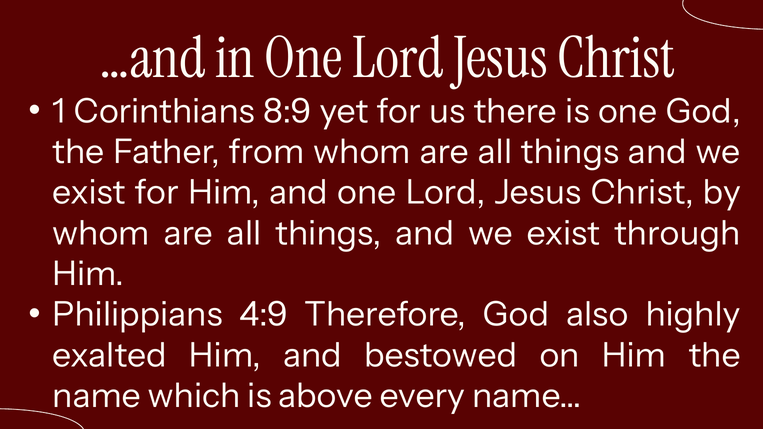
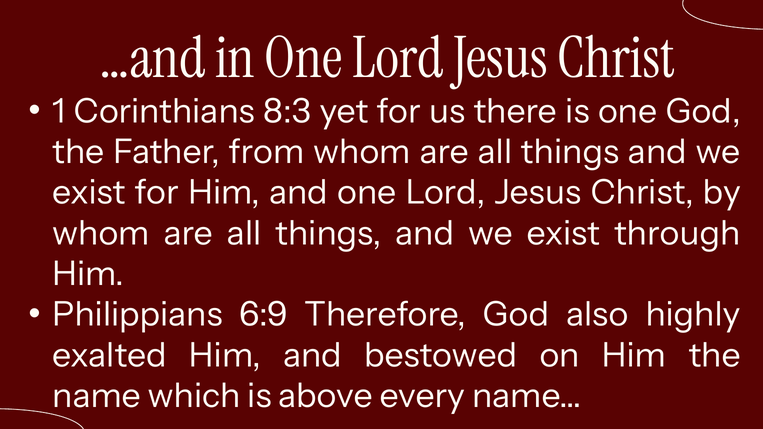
8:9: 8:9 -> 8:3 (287, 111)
4:9: 4:9 -> 6:9 (264, 315)
